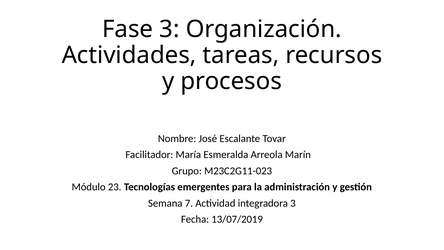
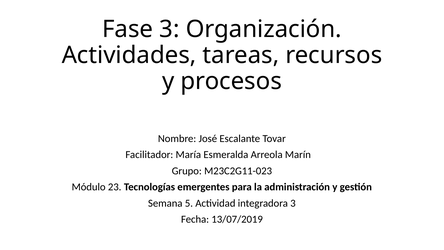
7: 7 -> 5 (189, 203)
